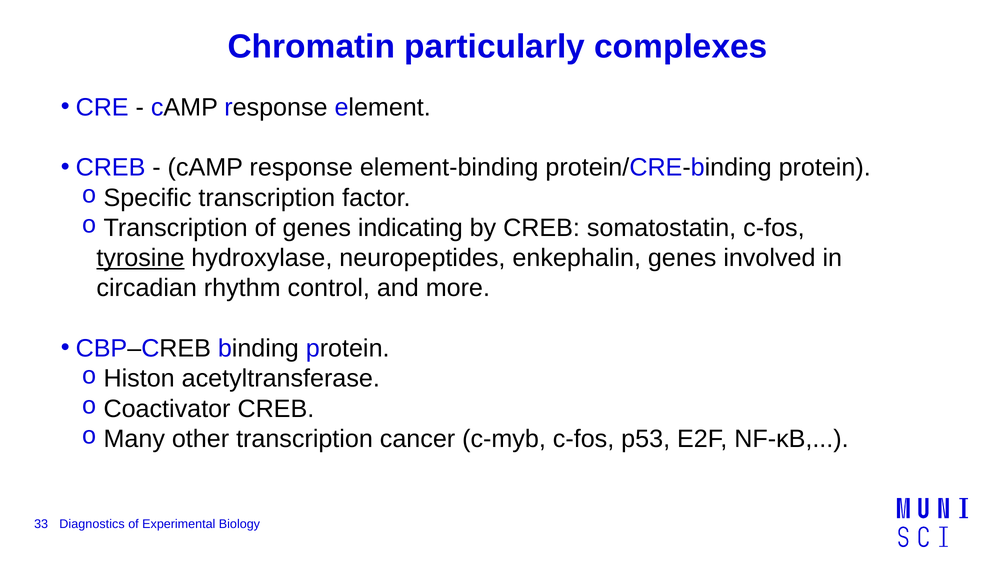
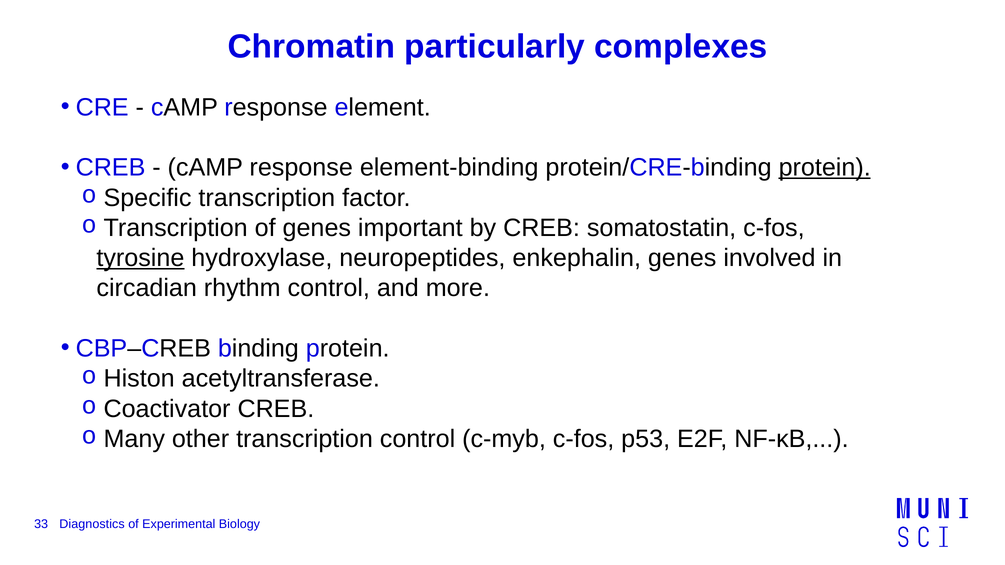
protein underline: none -> present (825, 168)
indicating: indicating -> important (410, 228)
transcription cancer: cancer -> control (418, 439)
